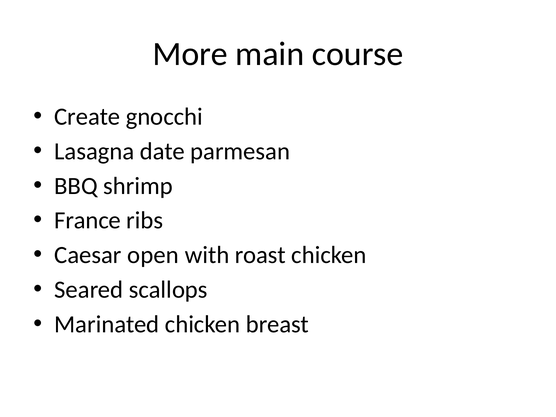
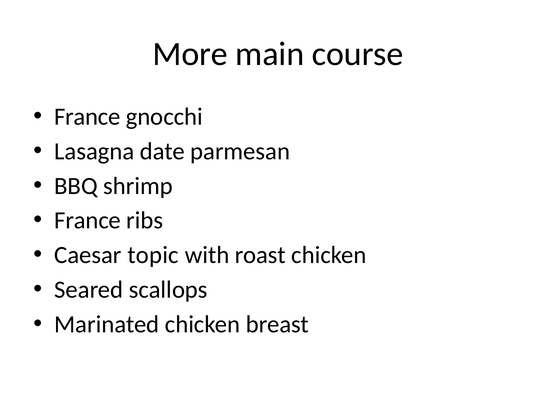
Create: Create -> France (87, 117)
open: open -> topic (153, 255)
